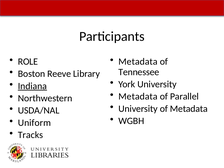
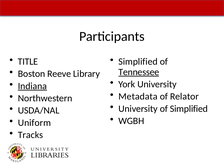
ROLE: ROLE -> TITLE (28, 62)
Metadata: Metadata -> Simplified (138, 62)
Tennessee underline: none -> present (139, 72)
Parallel: Parallel -> Relator (184, 96)
of Metadata: Metadata -> Simplified (189, 109)
